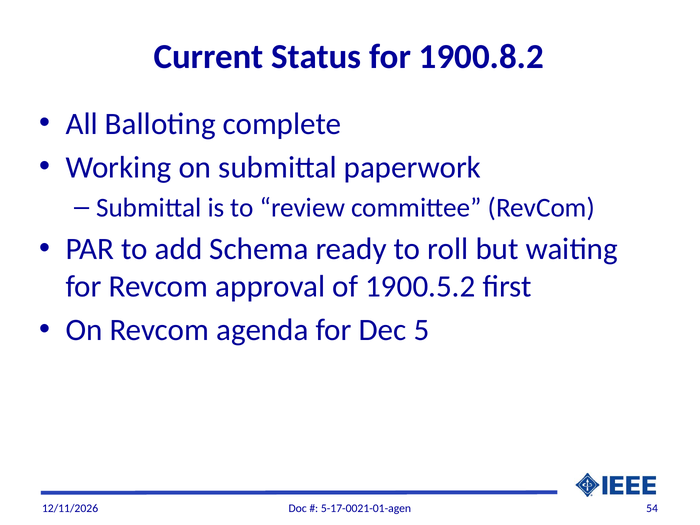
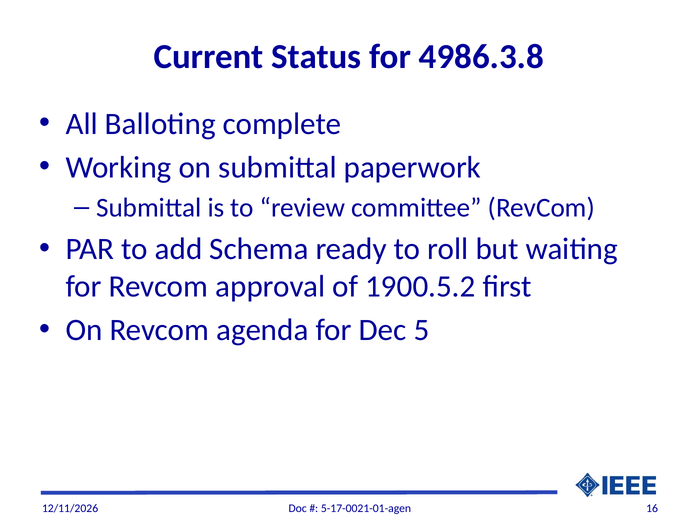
1900.8.2: 1900.8.2 -> 4986.3.8 (482, 57)
54: 54 -> 16 (652, 508)
